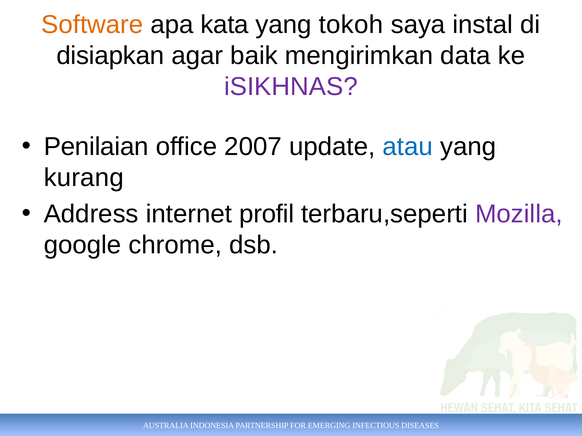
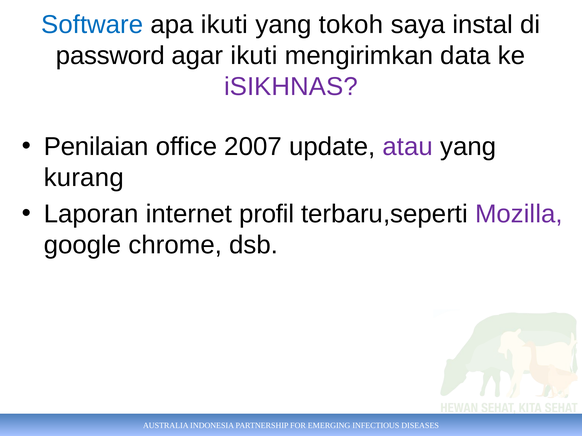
Software colour: orange -> blue (92, 25)
apa kata: kata -> ikuti (224, 25)
disiapkan: disiapkan -> password (110, 56)
agar baik: baik -> ikuti (254, 56)
atau colour: blue -> purple (408, 147)
Address: Address -> Laporan (91, 214)
